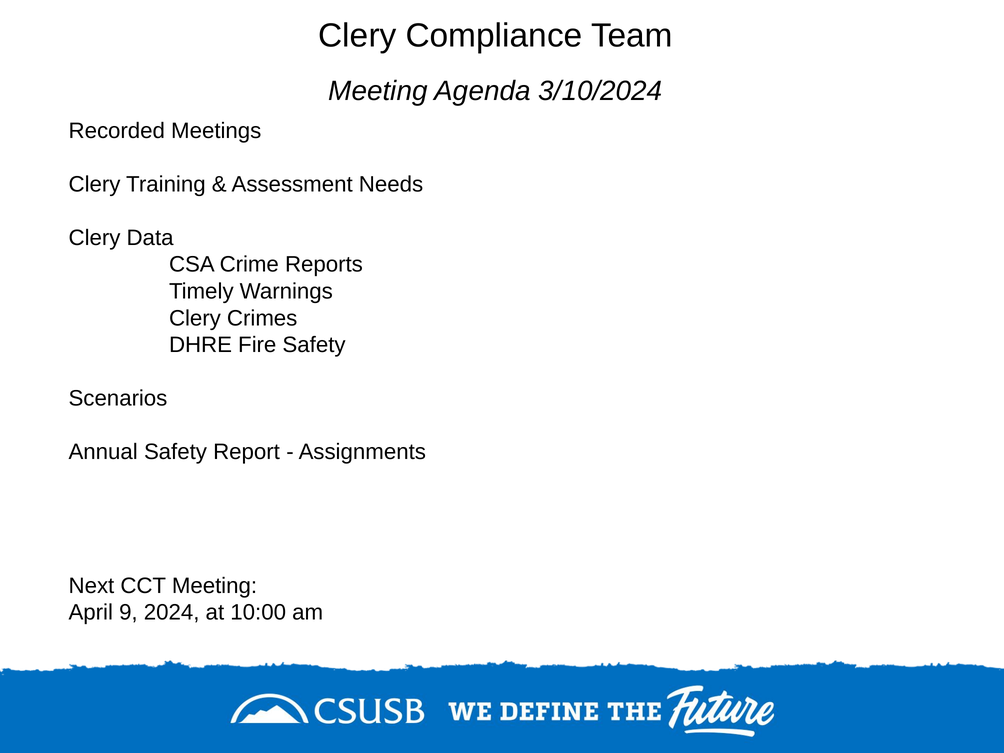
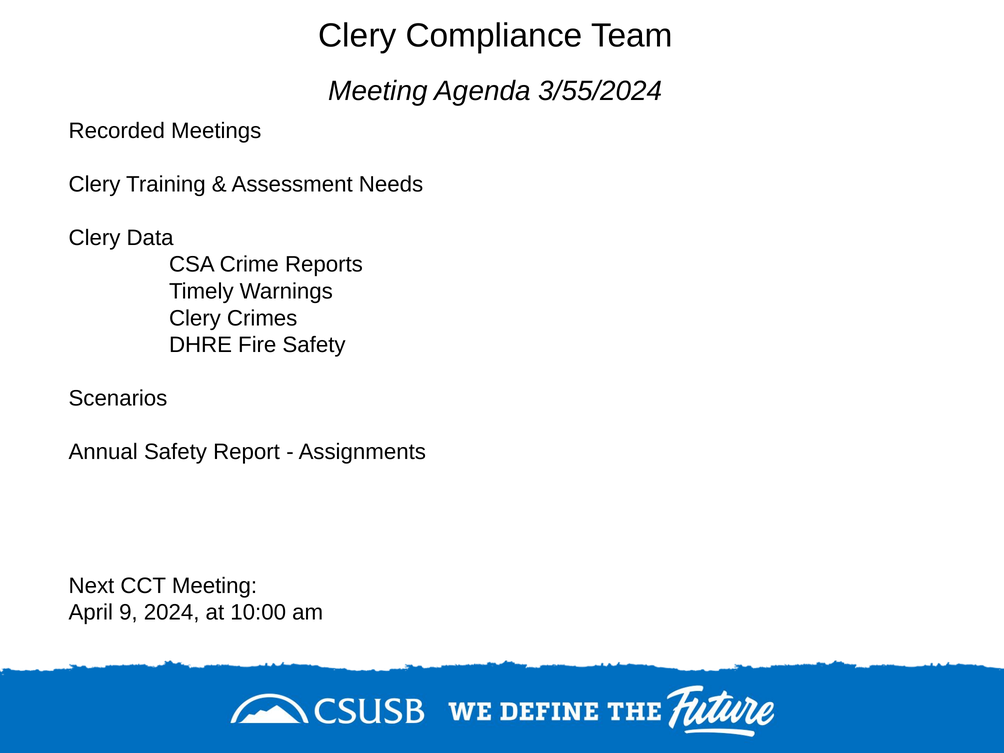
3/10/2024: 3/10/2024 -> 3/55/2024 (600, 91)
